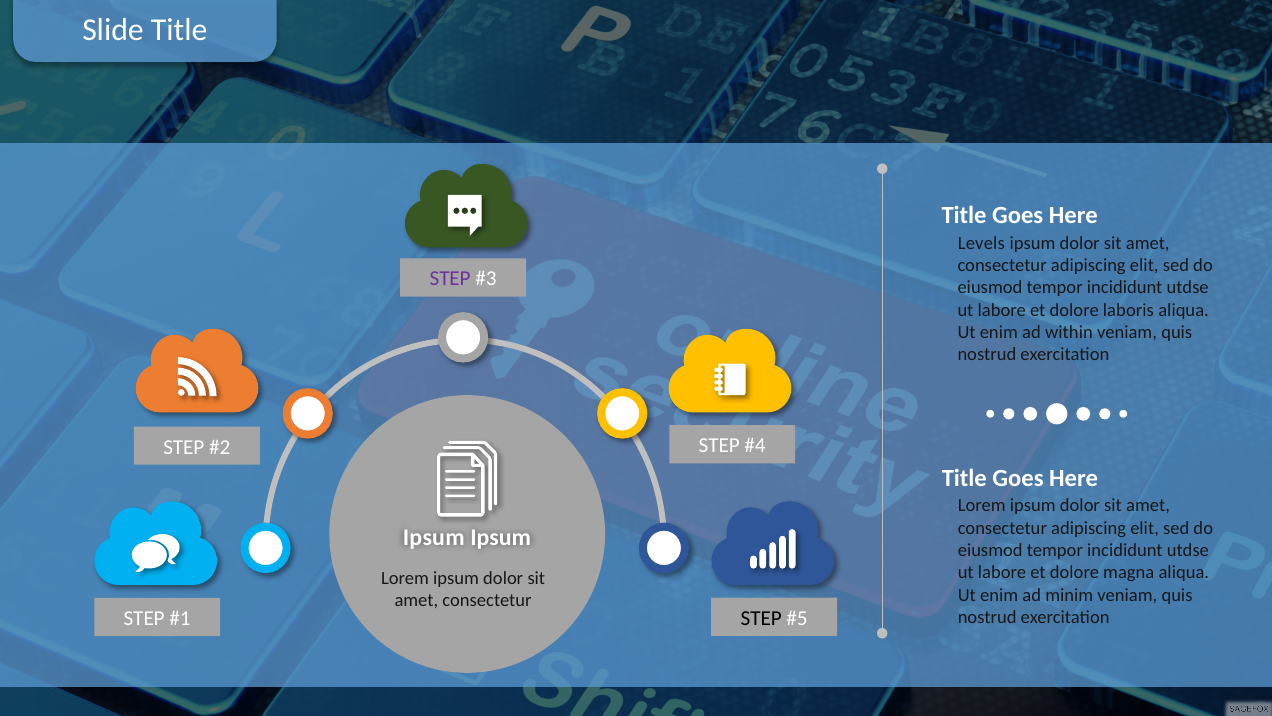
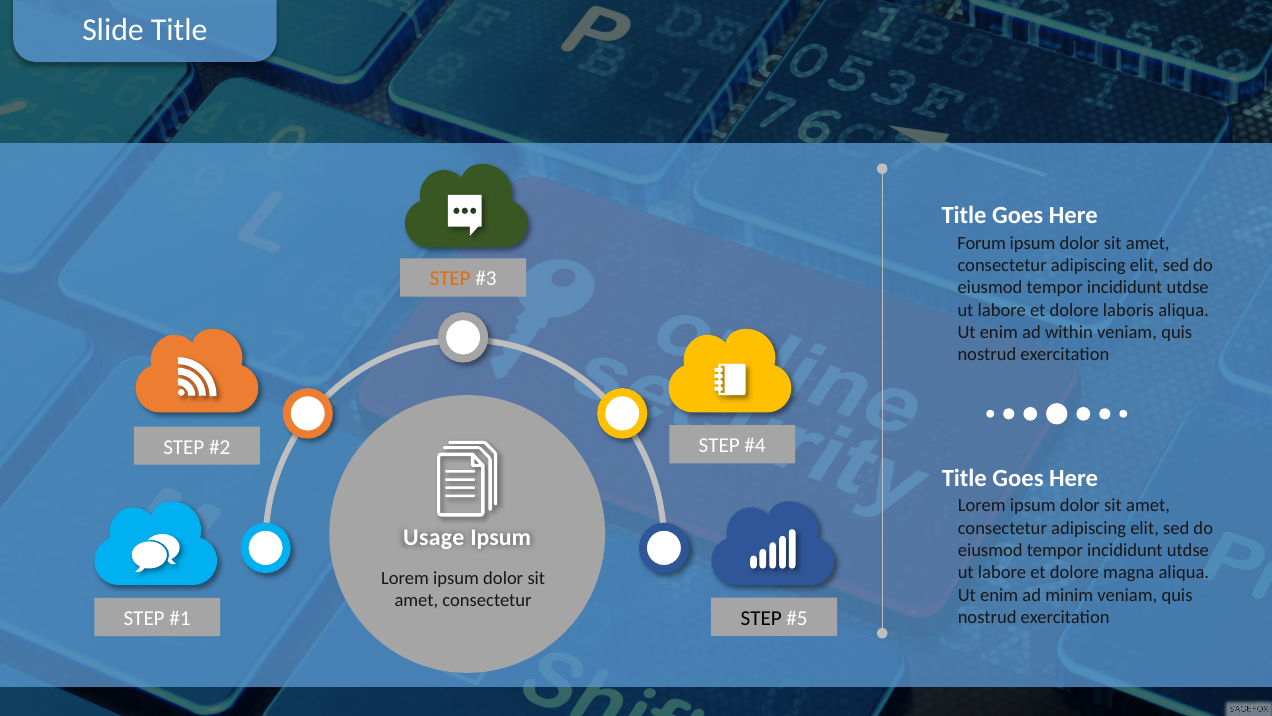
Levels: Levels -> Forum (982, 243)
STEP colour: purple -> orange (450, 279)
Ipsum: Ipsum -> Usage (434, 537)
